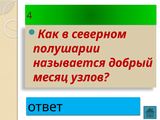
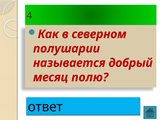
узлов: узлов -> полю (90, 77)
